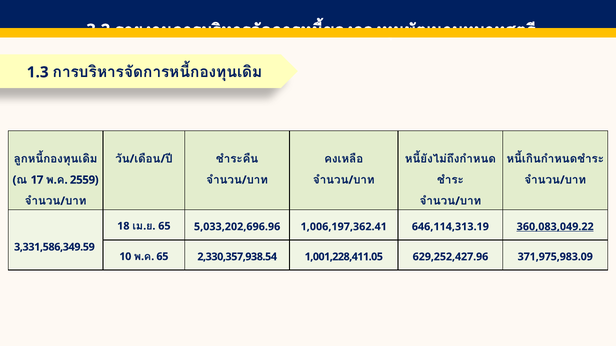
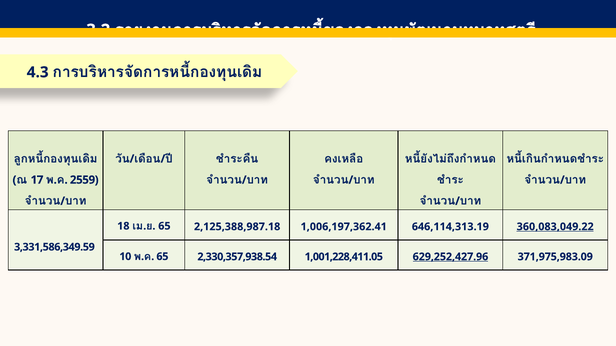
1.3: 1.3 -> 4.3 (38, 72)
5,033,202,696.96: 5,033,202,696.96 -> 2,125,388,987.18 (237, 227)
629,252,427.96 underline: none -> present (450, 257)
